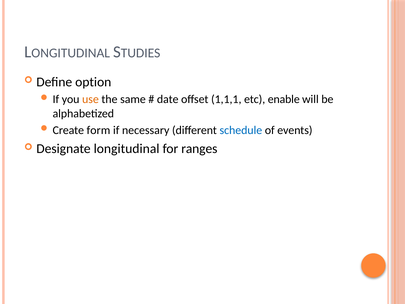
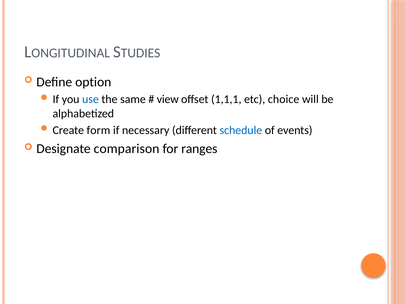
use colour: orange -> blue (90, 99)
date: date -> view (168, 99)
enable: enable -> choice (284, 99)
longitudinal: longitudinal -> comparison (127, 149)
